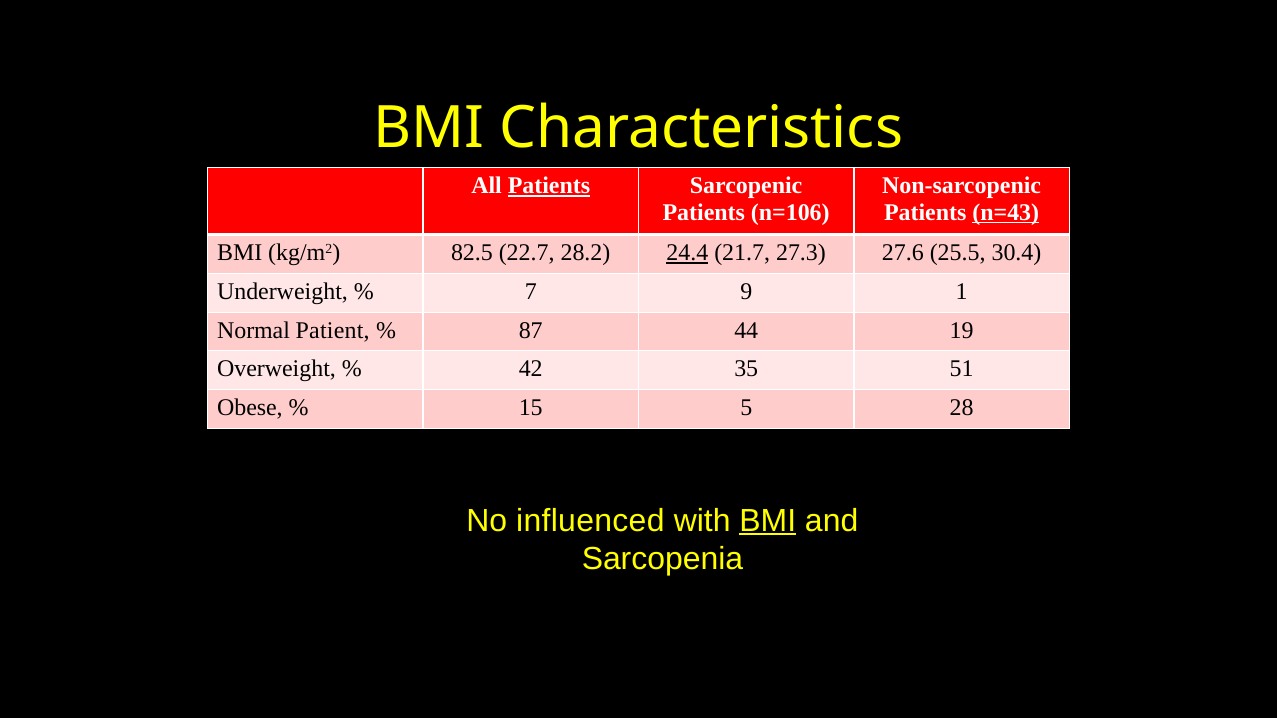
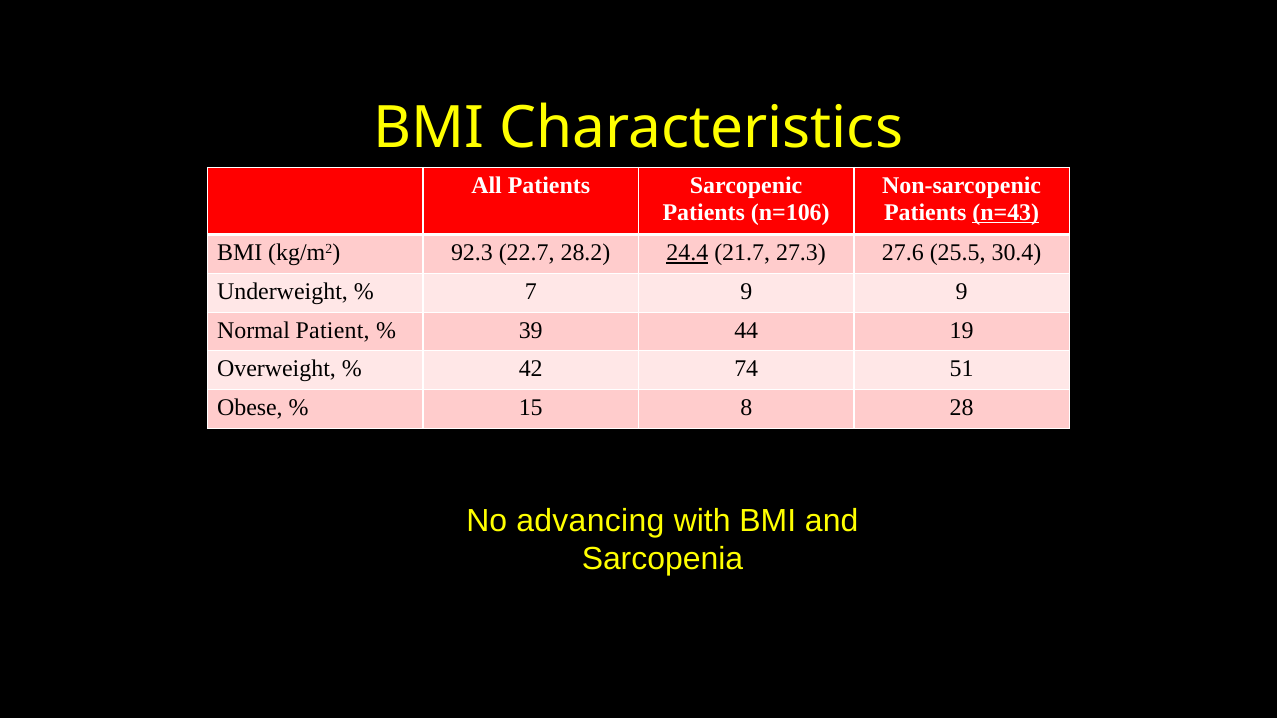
Patients underline: present -> none (549, 186)
82.5: 82.5 -> 92.3 (472, 253)
9 1: 1 -> 9 (962, 292)
87: 87 -> 39 (531, 330)
35: 35 -> 74 (746, 369)
5: 5 -> 8 (746, 408)
influenced: influenced -> advancing (590, 521)
BMI underline: present -> none (768, 521)
